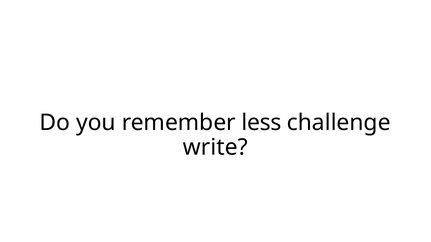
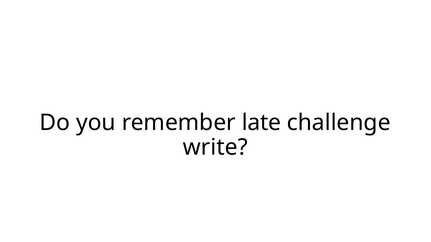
less: less -> late (261, 123)
